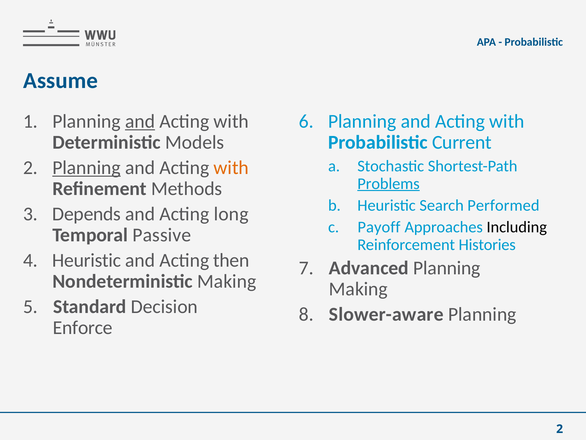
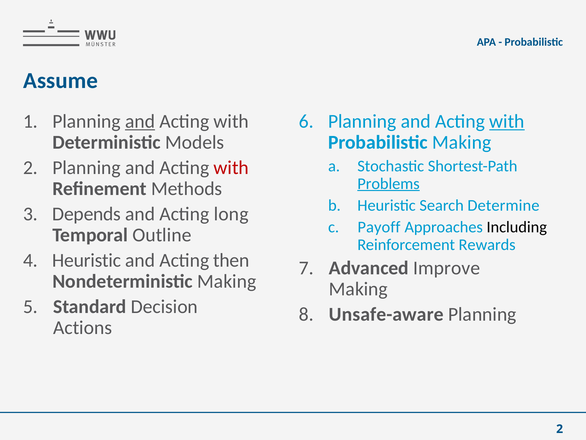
with underline: none -> present (507, 121)
Probabilistic Current: Current -> Making (462, 142)
Planning underline: present -> none (87, 168)
with colour: orange -> red (231, 168)
Performed: Performed -> Determine (503, 205)
Passive: Passive -> Outline (162, 235)
Histories: Histories -> Rewards (487, 244)
Advanced Planning: Planning -> Improve (447, 268)
Slower-aware: Slower-aware -> Unsafe-aware (386, 314)
Enforce: Enforce -> Actions (83, 327)
